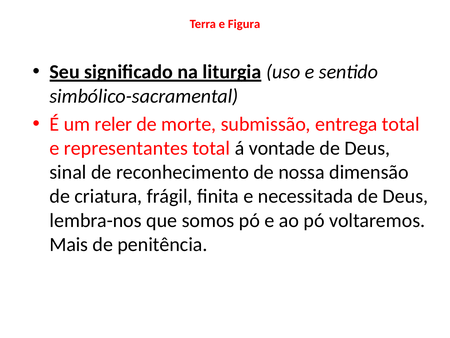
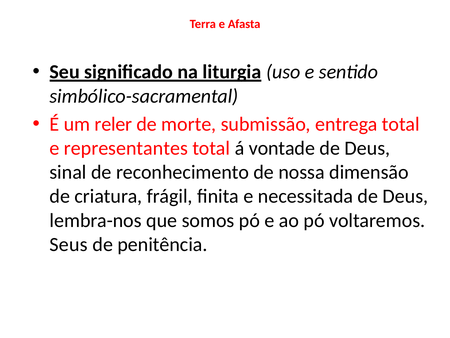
Figura: Figura -> Afasta (244, 24)
Mais: Mais -> Seus (69, 244)
